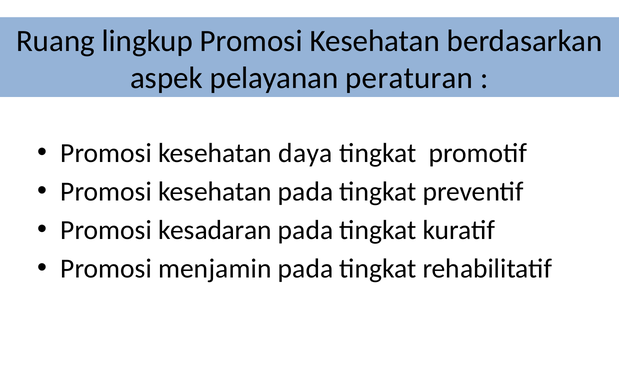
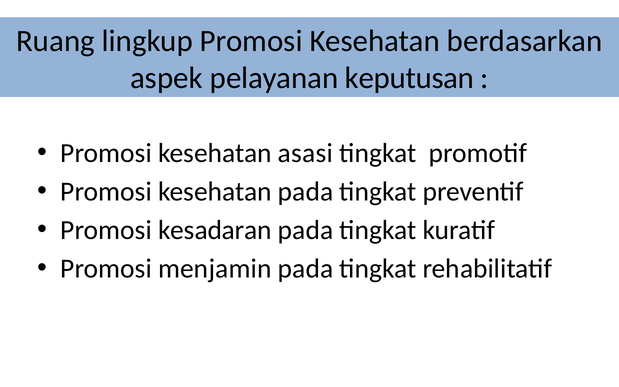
peraturan: peraturan -> keputusan (409, 78)
daya: daya -> asasi (305, 153)
